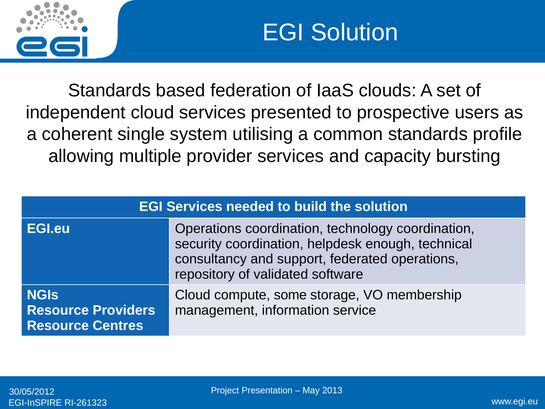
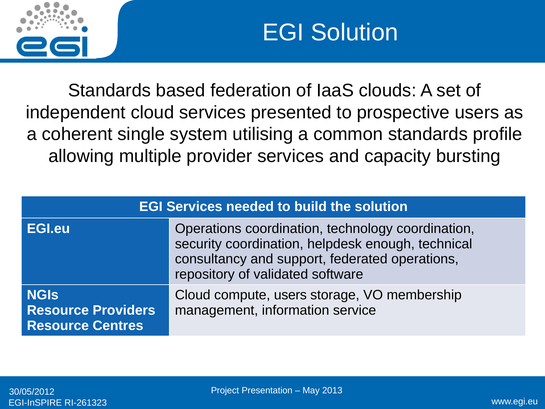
compute some: some -> users (290, 295)
